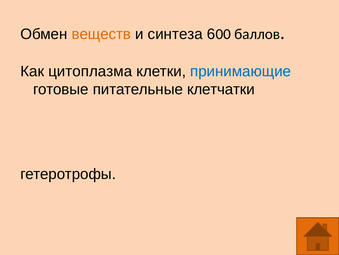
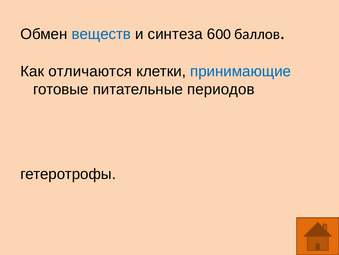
веществ colour: orange -> blue (101, 34)
цитоплазма: цитоплазма -> отличаются (90, 71)
клетчатки: клетчатки -> периодов (221, 89)
